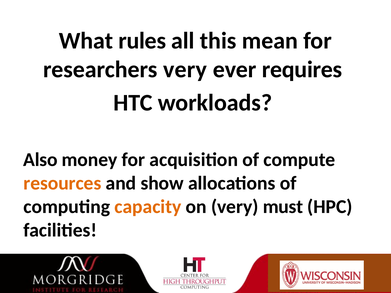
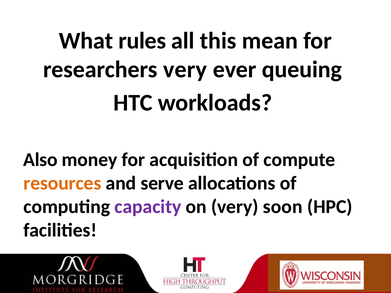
requires: requires -> queuing (302, 69)
show: show -> serve (162, 183)
capacity colour: orange -> purple (148, 207)
must: must -> soon (283, 207)
